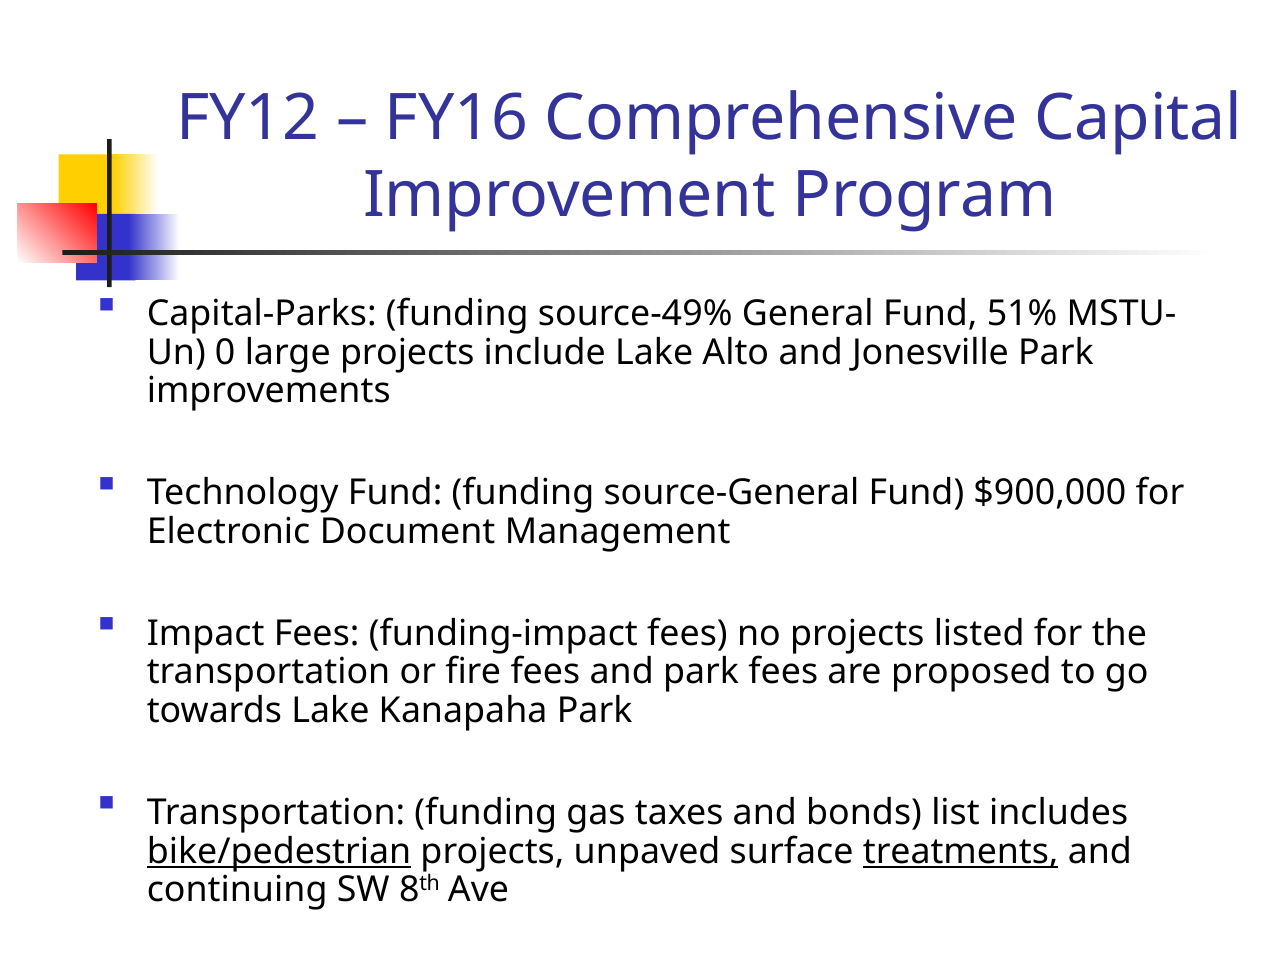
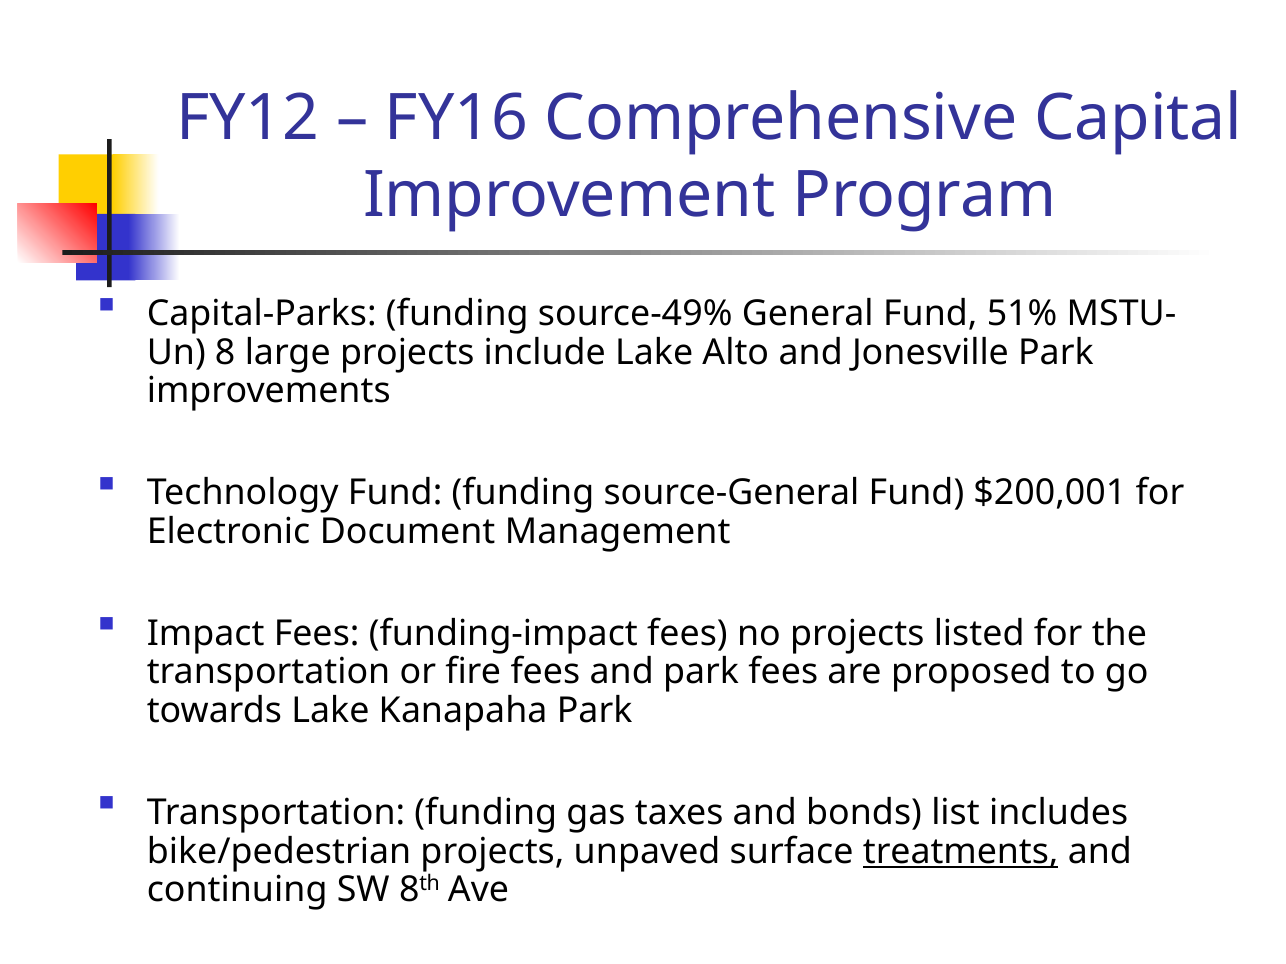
0: 0 -> 8 (225, 353)
$900,000: $900,000 -> $200,001 (1050, 493)
bike/pedestrian underline: present -> none (279, 852)
